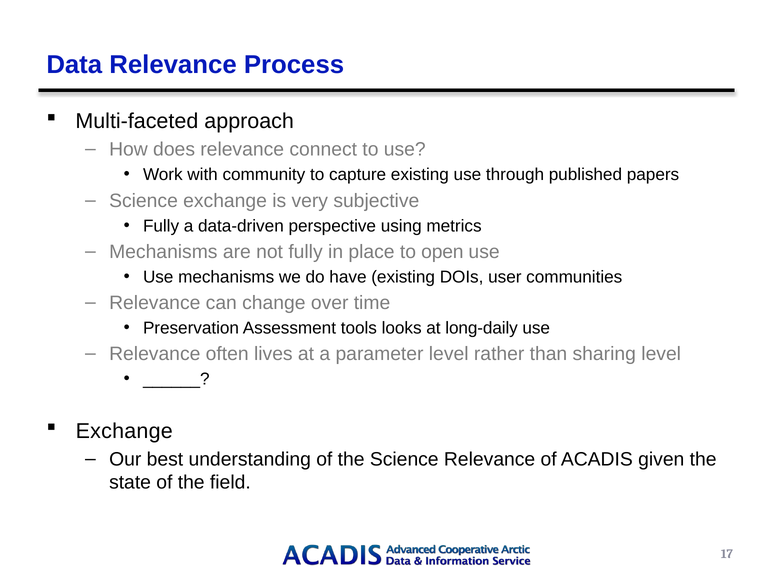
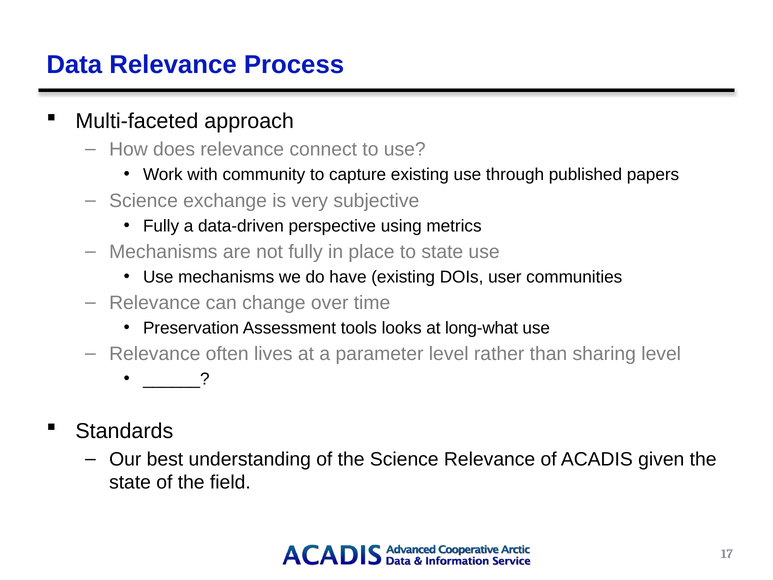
to open: open -> state (442, 252)
long-daily: long-daily -> long-what (482, 328)
Exchange: Exchange -> Standards (124, 431)
